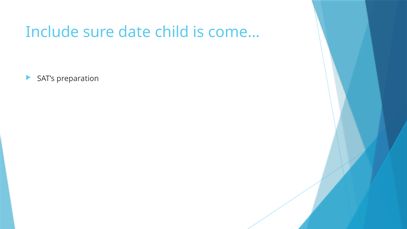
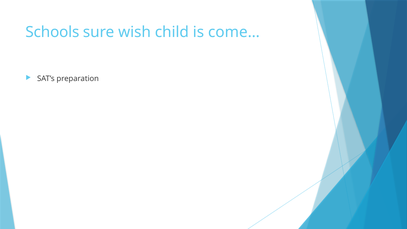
Include: Include -> Schools (52, 32)
date: date -> wish (135, 32)
